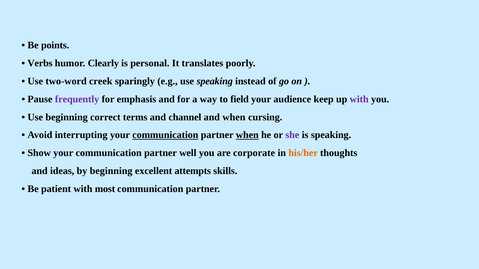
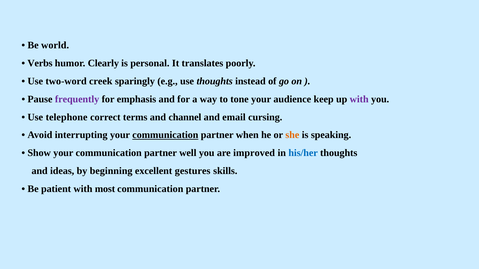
points: points -> world (55, 45)
use speaking: speaking -> thoughts (215, 81)
field: field -> tone (240, 99)
Use beginning: beginning -> telephone (67, 117)
and when: when -> email (234, 117)
when underline: present -> none (247, 135)
she colour: purple -> orange (292, 135)
corporate: corporate -> improved (254, 153)
his/her colour: orange -> blue (303, 153)
attempts: attempts -> gestures (193, 171)
